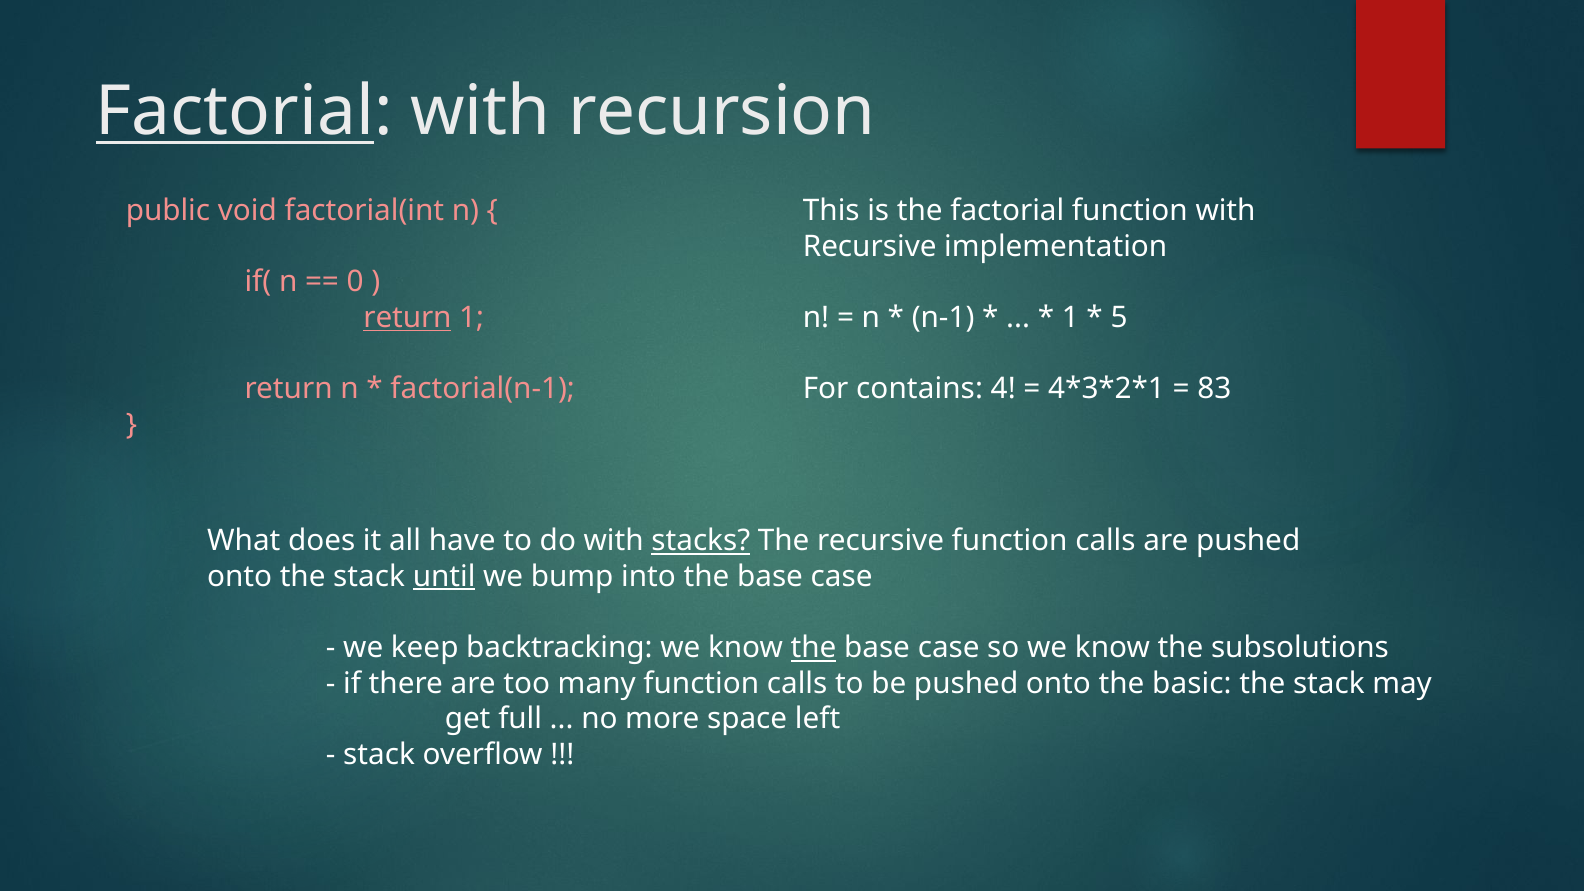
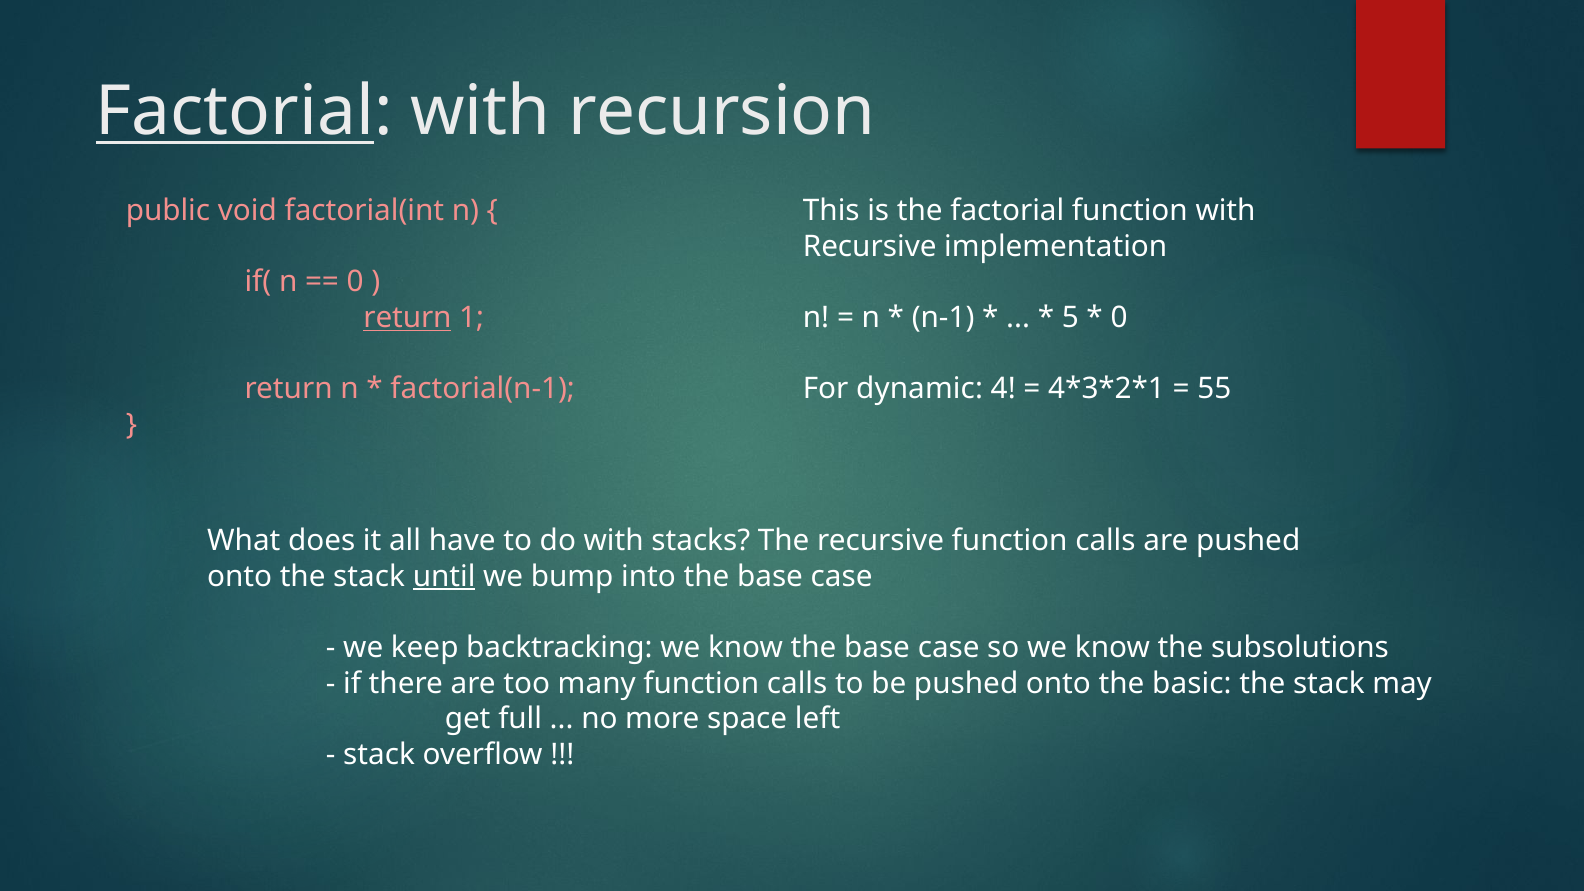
1: 1 -> 5 (1070, 318)
5: 5 -> 0 (1119, 318)
contains: contains -> dynamic (920, 389)
83: 83 -> 55 (1214, 389)
stacks underline: present -> none (701, 541)
the underline: present -> none (814, 648)
